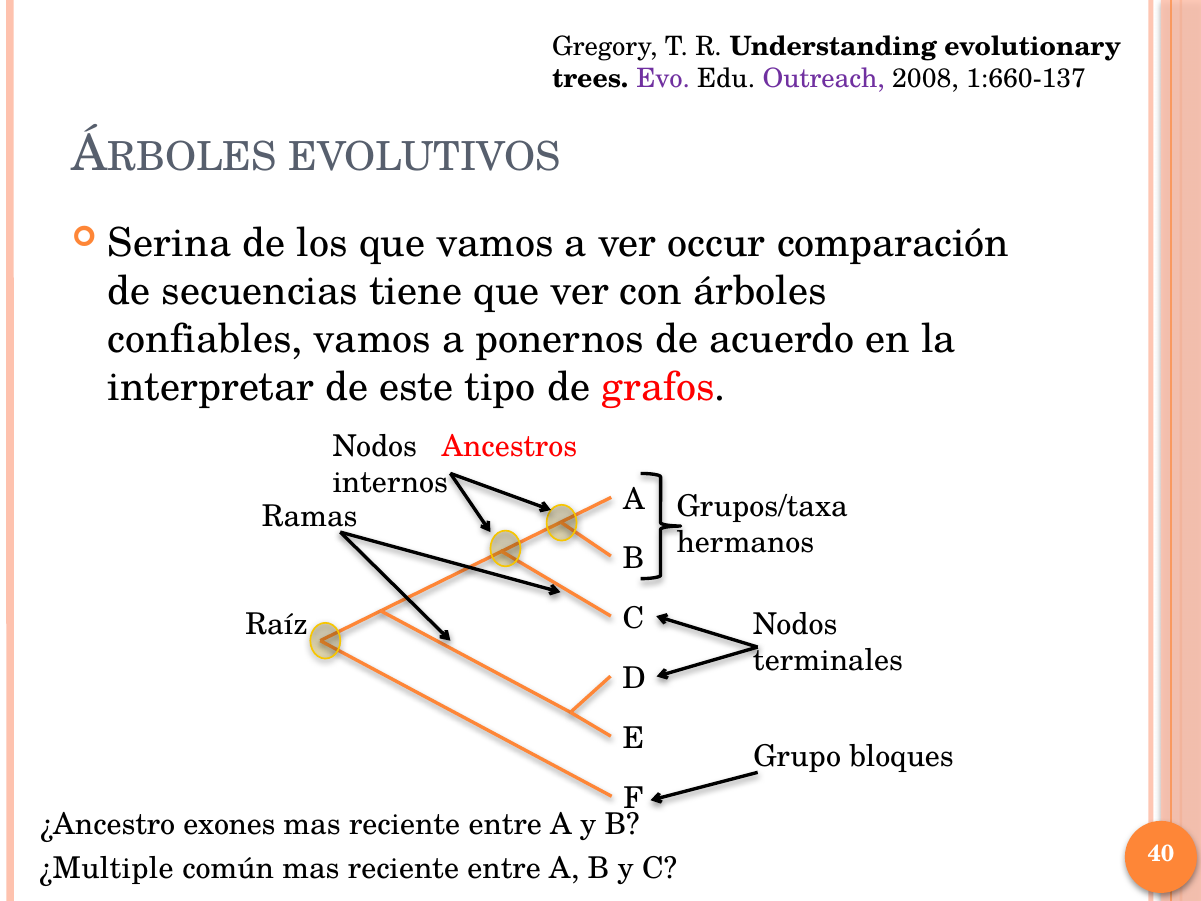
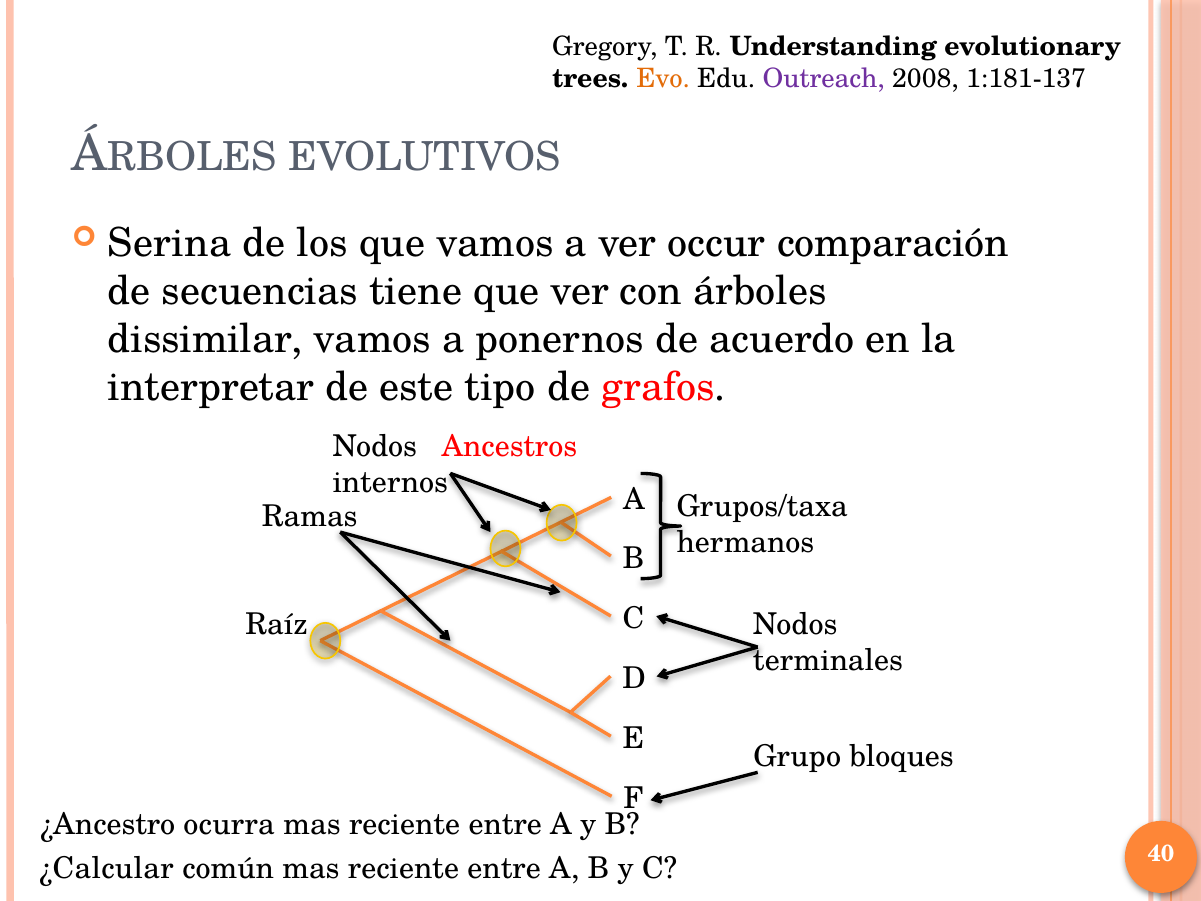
Evo colour: purple -> orange (663, 79)
1:660-137: 1:660-137 -> 1:181-137 (1026, 79)
confiables: confiables -> dissimilar (206, 339)
exones: exones -> ocurra (229, 824)
¿Multiple: ¿Multiple -> ¿Calcular (106, 868)
